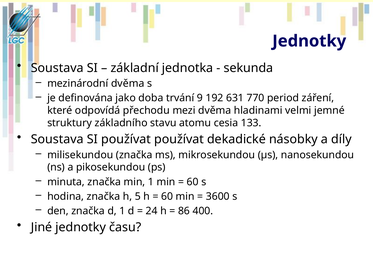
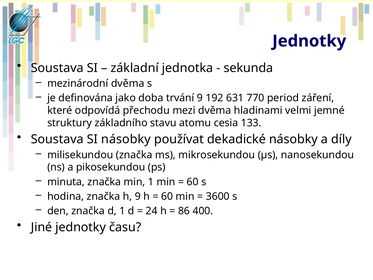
SI používat: používat -> násobky (126, 139)
h 5: 5 -> 9 (138, 196)
